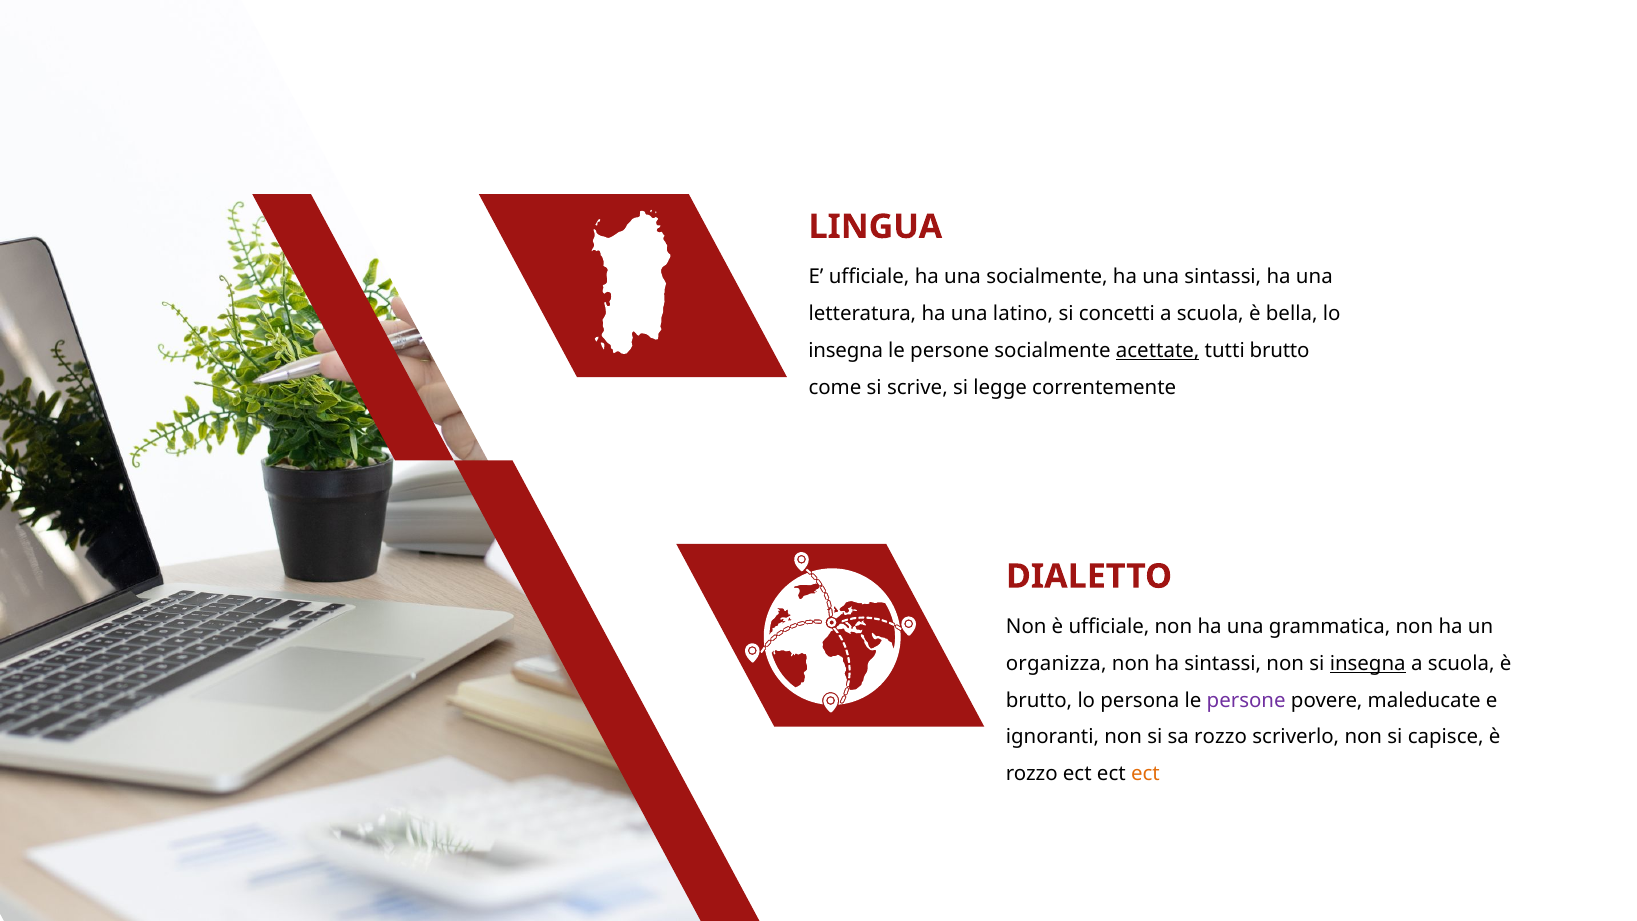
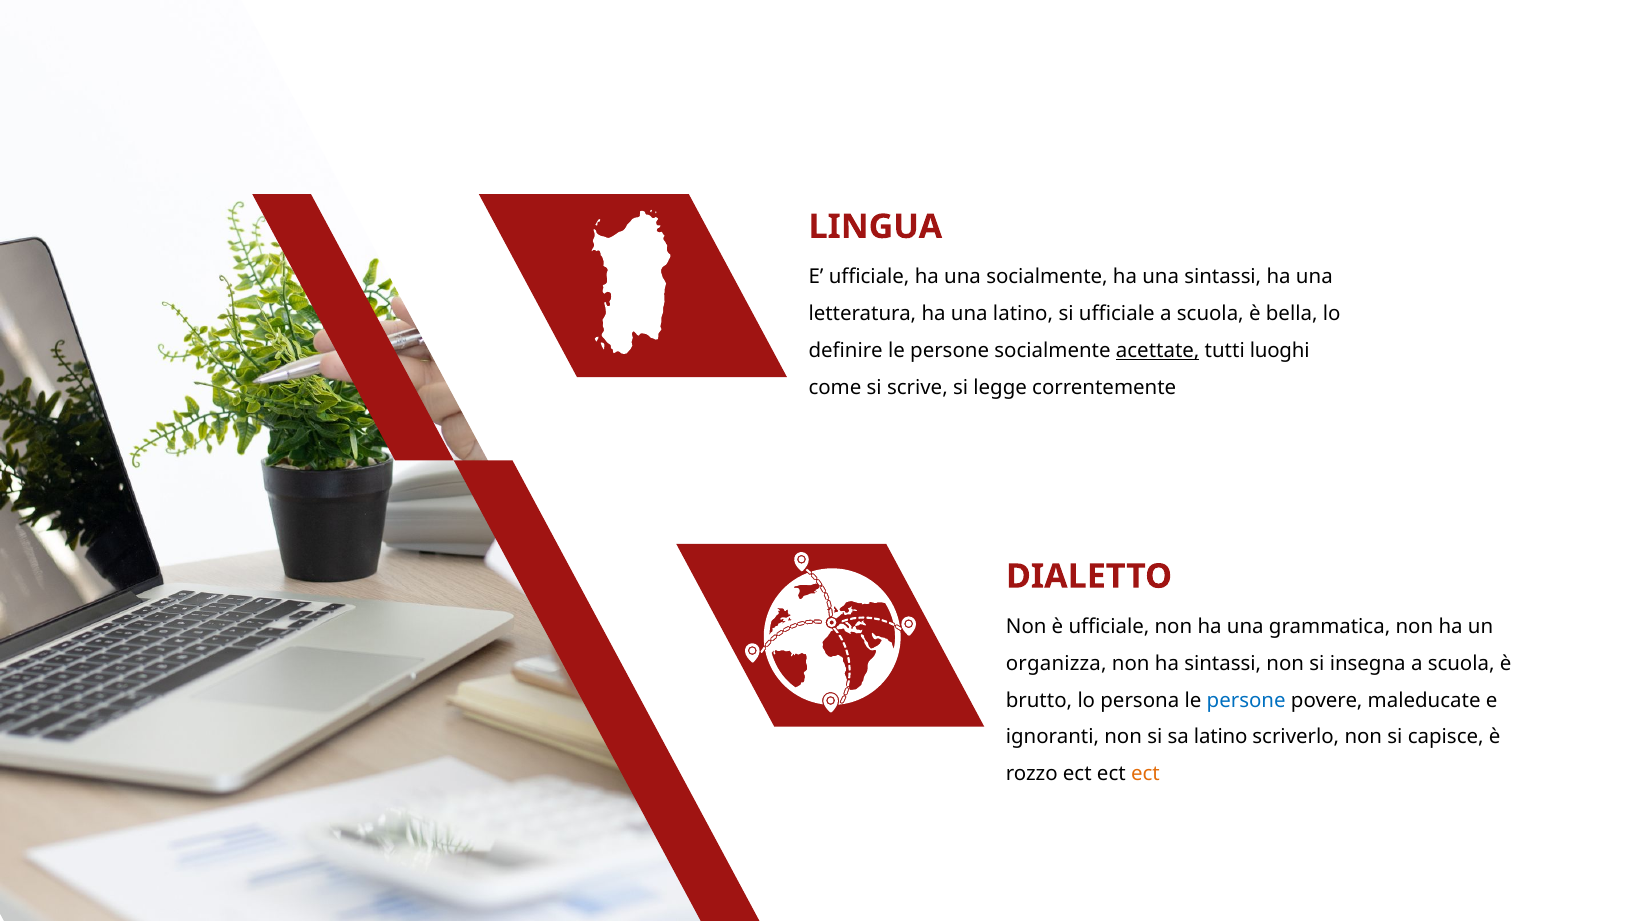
si concetti: concetti -> ufficiale (1117, 314)
insegna: insegna -> definire (846, 350)
tutti brutto: brutto -> luoghi (1280, 350)
insegna underline: present -> none (1368, 663)
persone colour: purple -> blue (1246, 700)
sa rozzo: rozzo -> latino (1221, 737)
